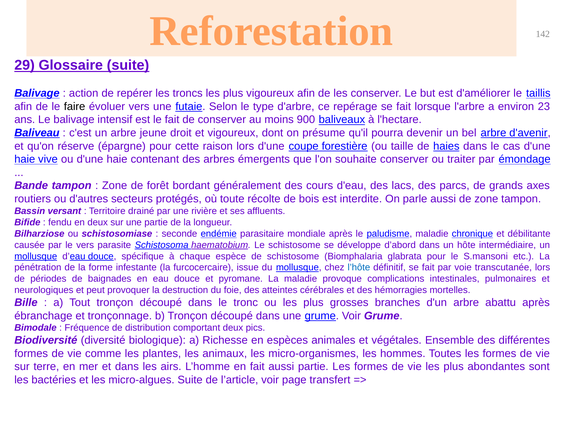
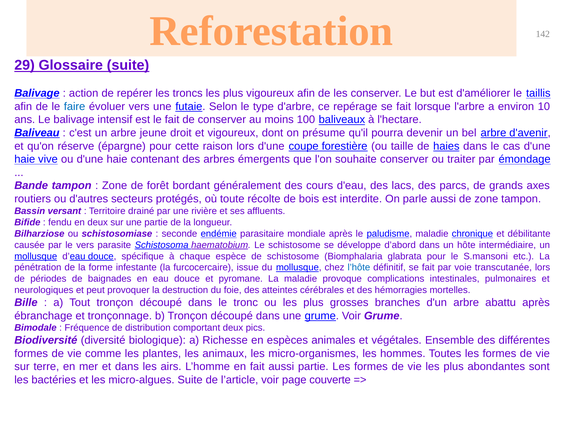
faire colour: black -> blue (75, 106)
23: 23 -> 10 (544, 106)
900: 900 -> 100 (306, 120)
transfert: transfert -> couverte (330, 380)
